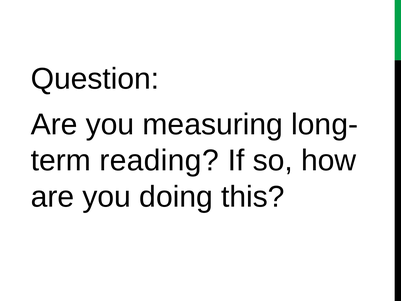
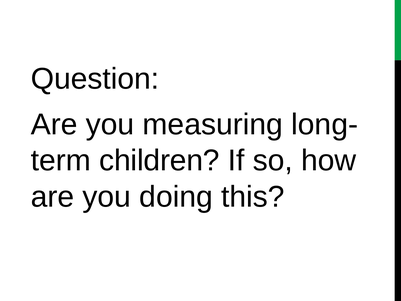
reading: reading -> children (159, 161)
